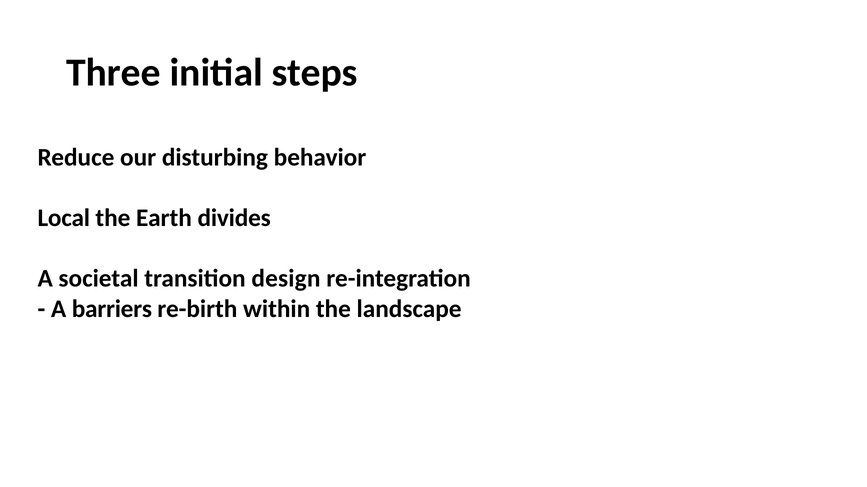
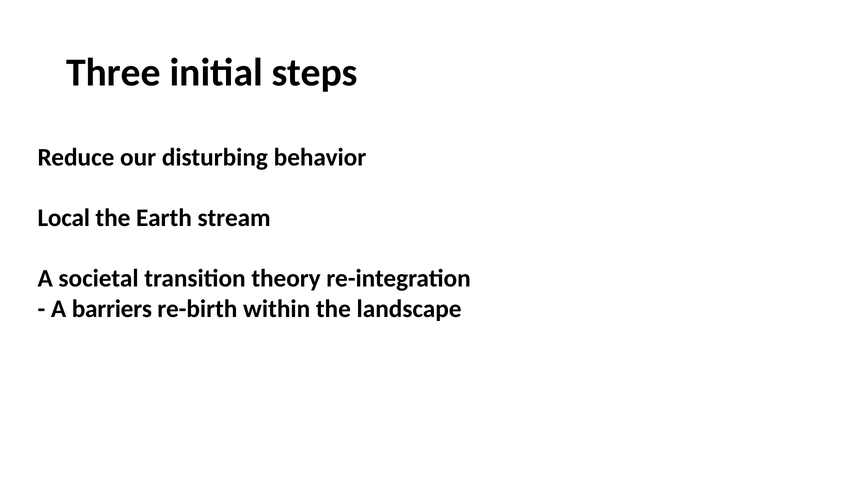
divides: divides -> stream (234, 218)
design: design -> theory (286, 279)
